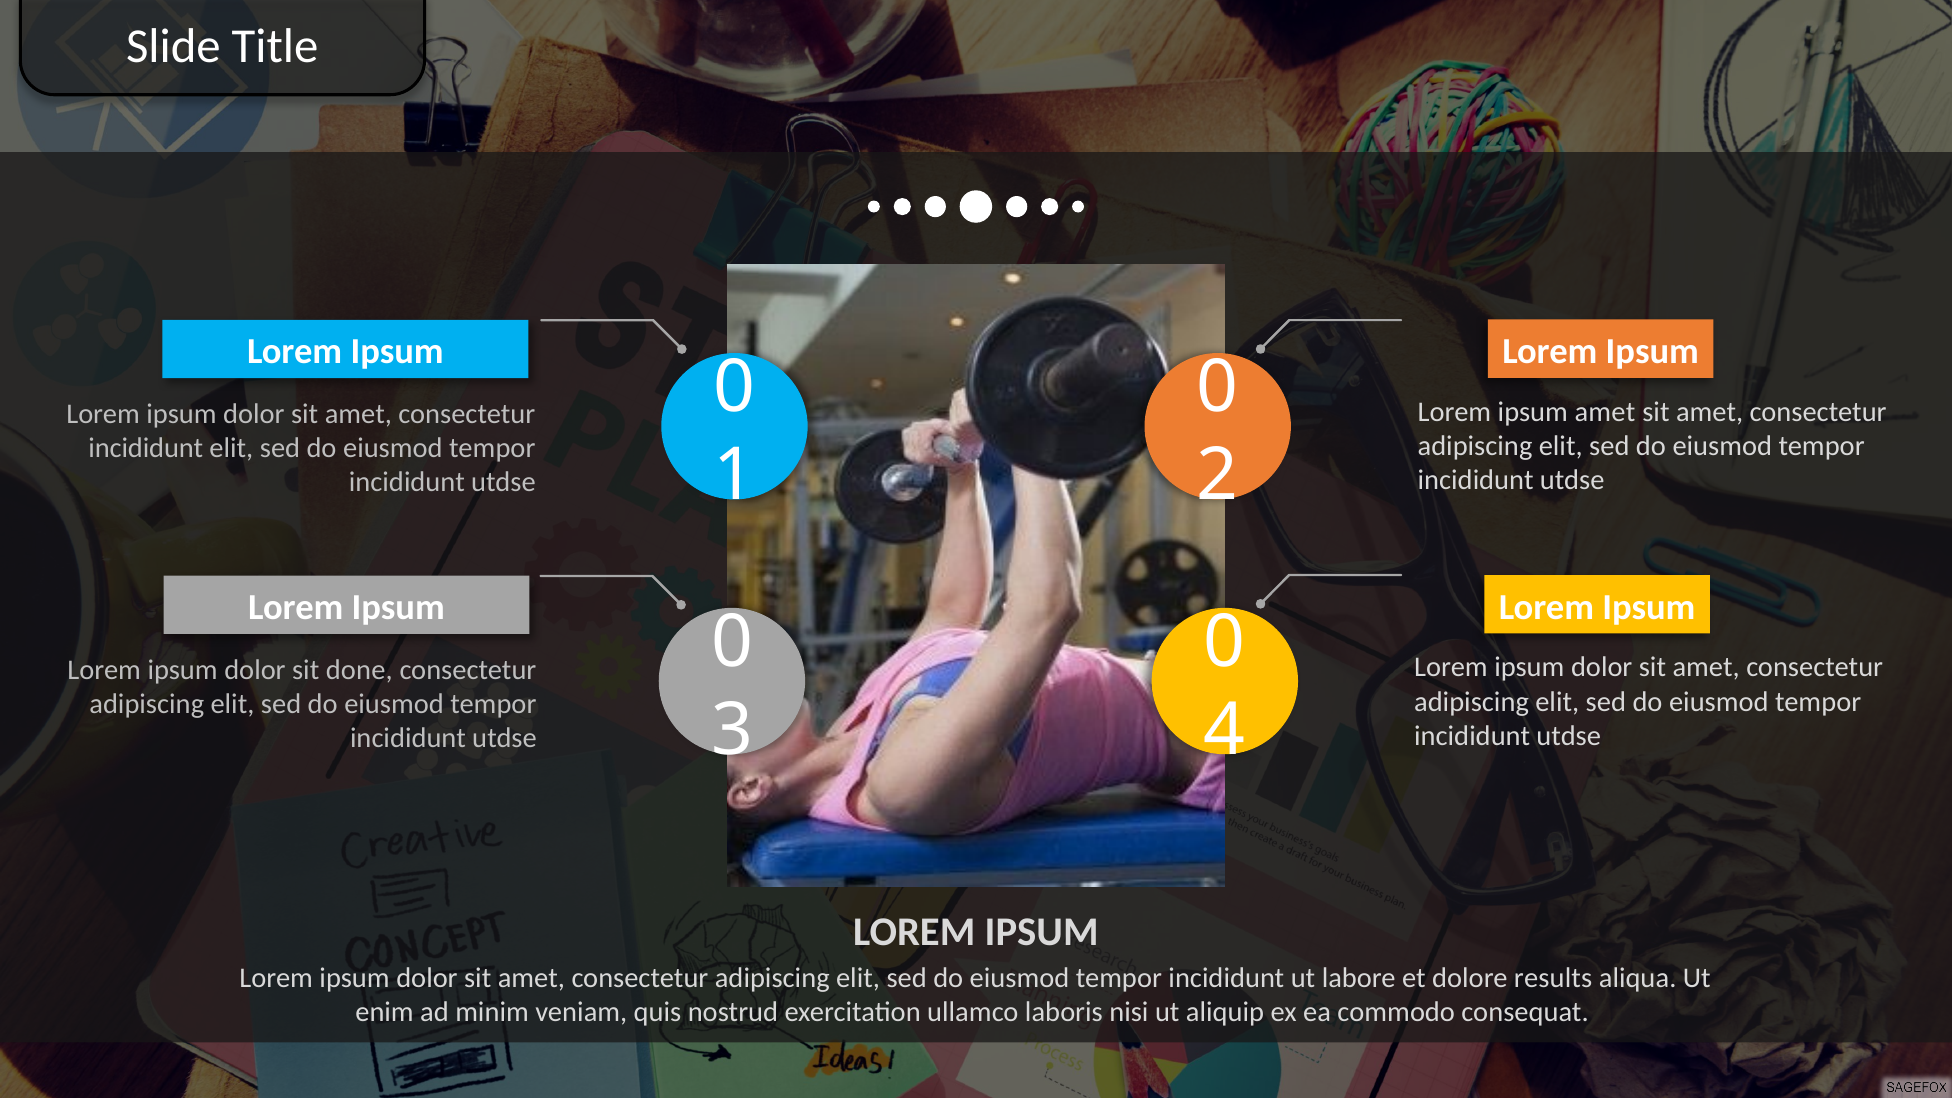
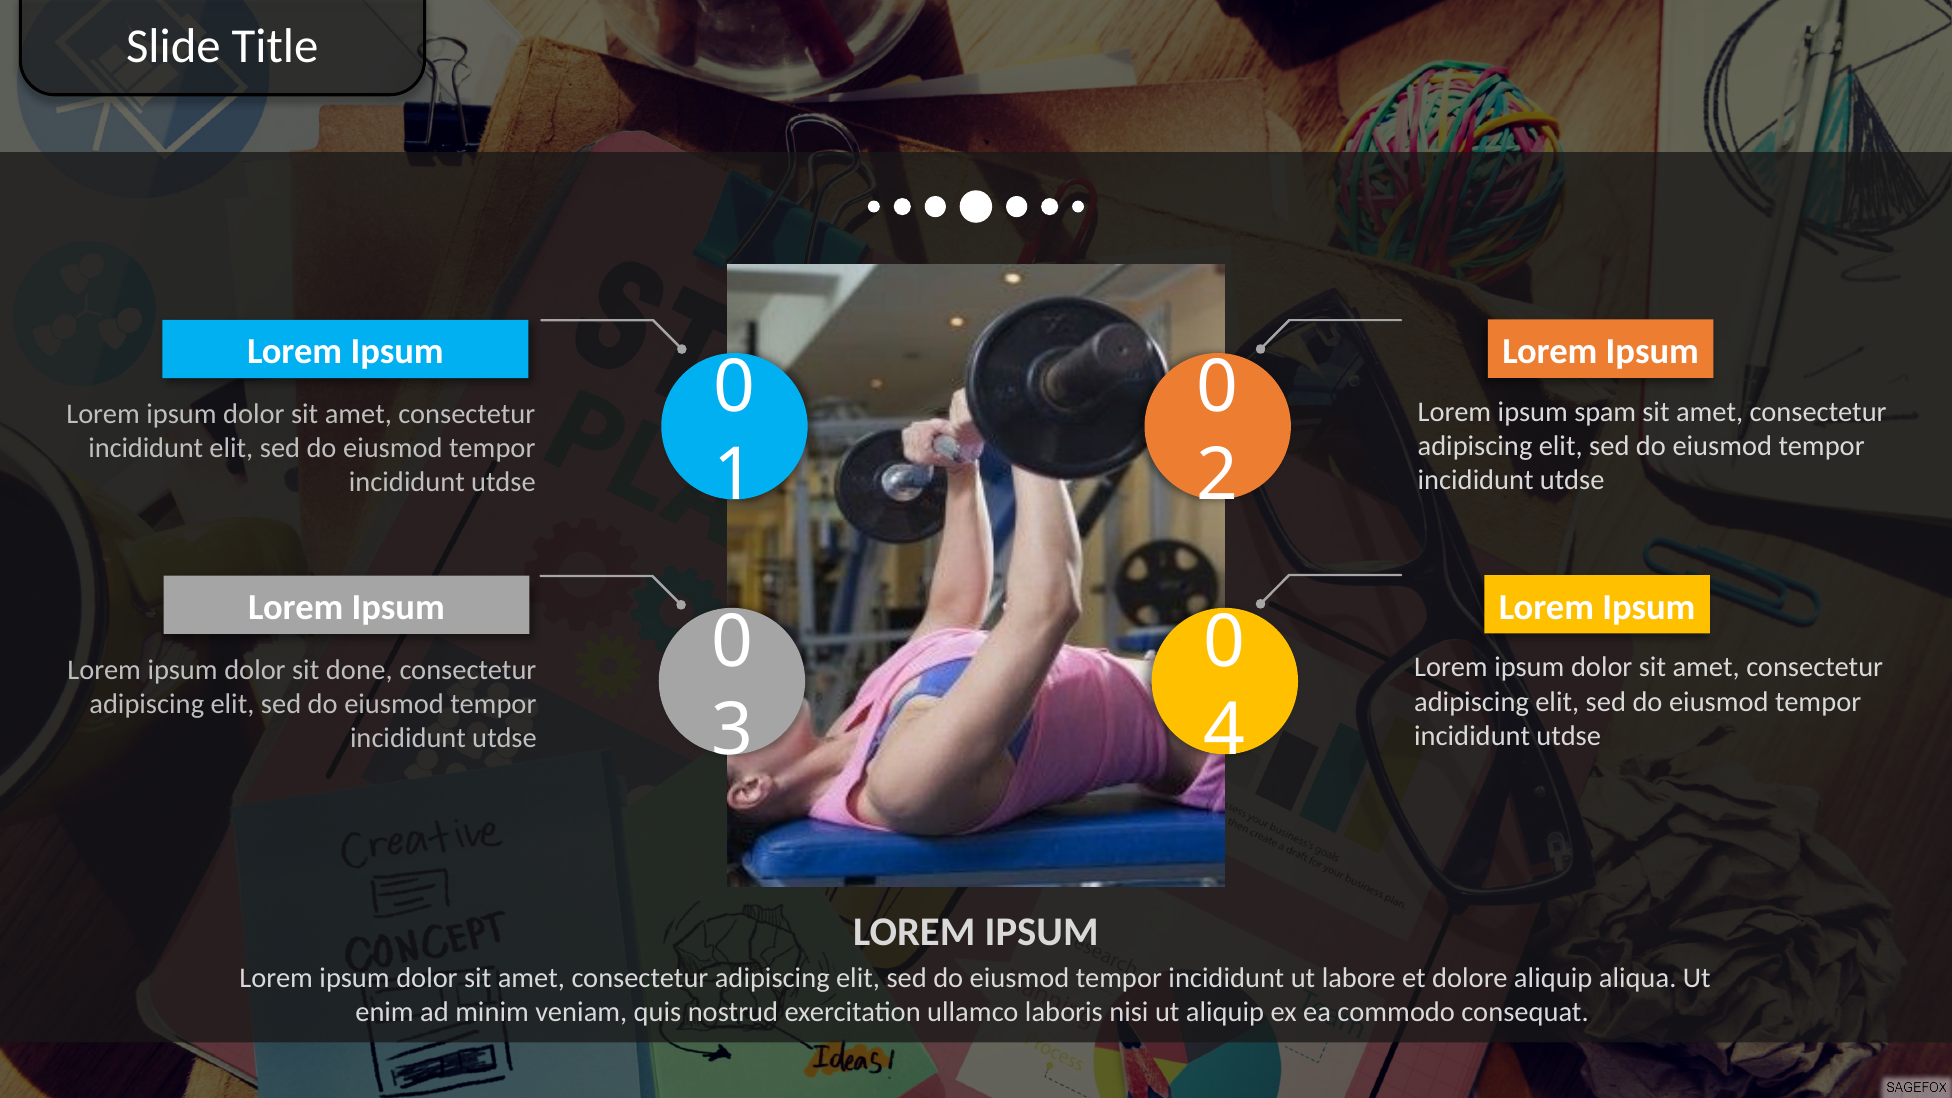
ipsum amet: amet -> spam (1605, 412)
dolore results: results -> aliquip (1553, 978)
